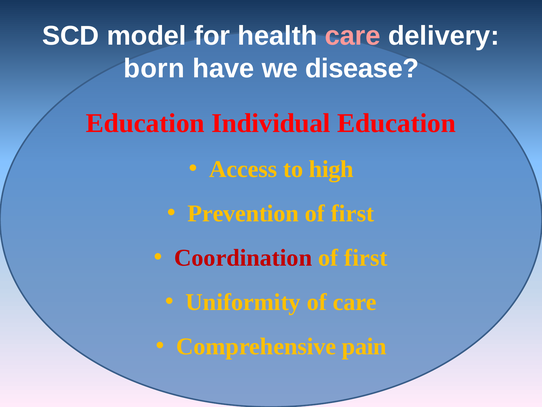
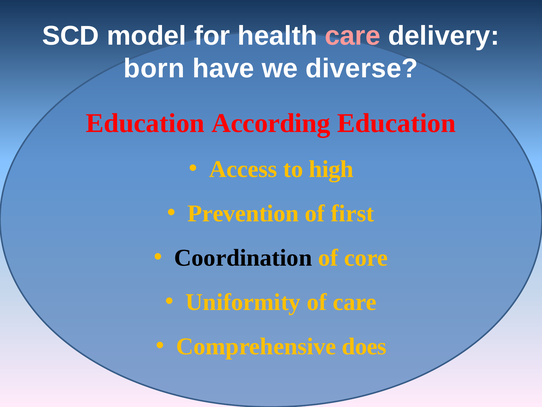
disease: disease -> diverse (362, 68)
Individual: Individual -> According (271, 123)
Coordination colour: red -> black (243, 257)
first: first -> core (366, 257)
pain: pain -> does (364, 346)
